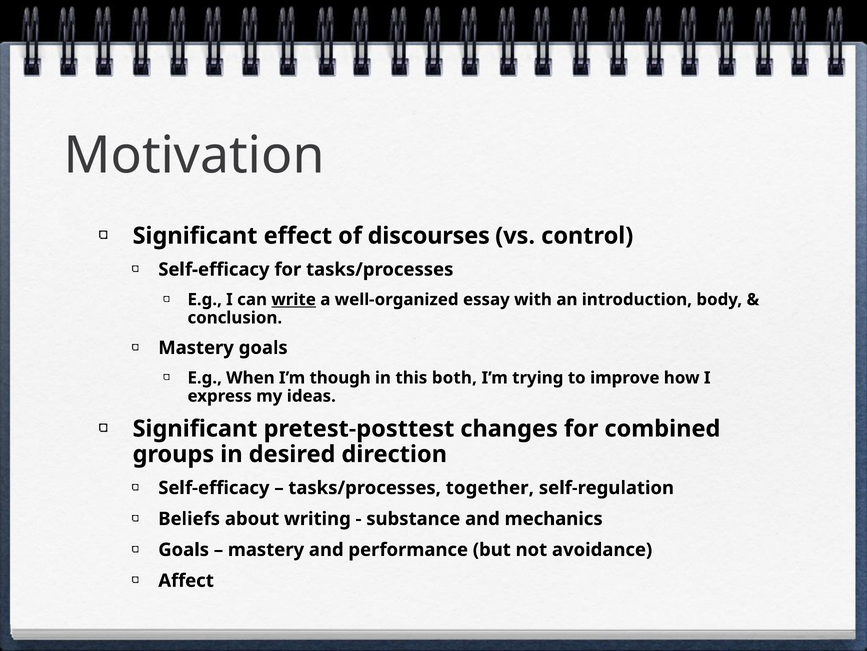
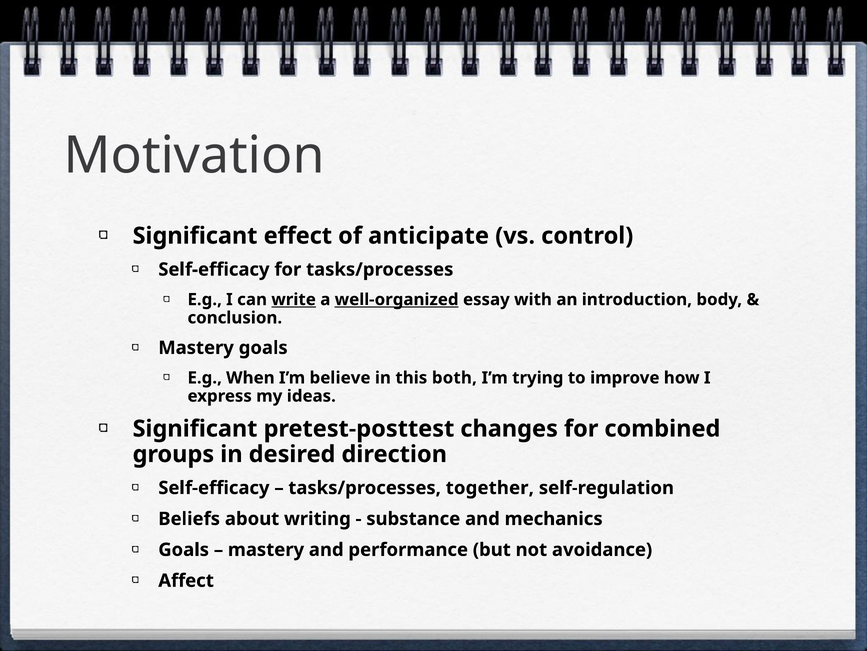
discourses: discourses -> anticipate (429, 236)
well-organized underline: none -> present (397, 299)
though: though -> believe (340, 377)
